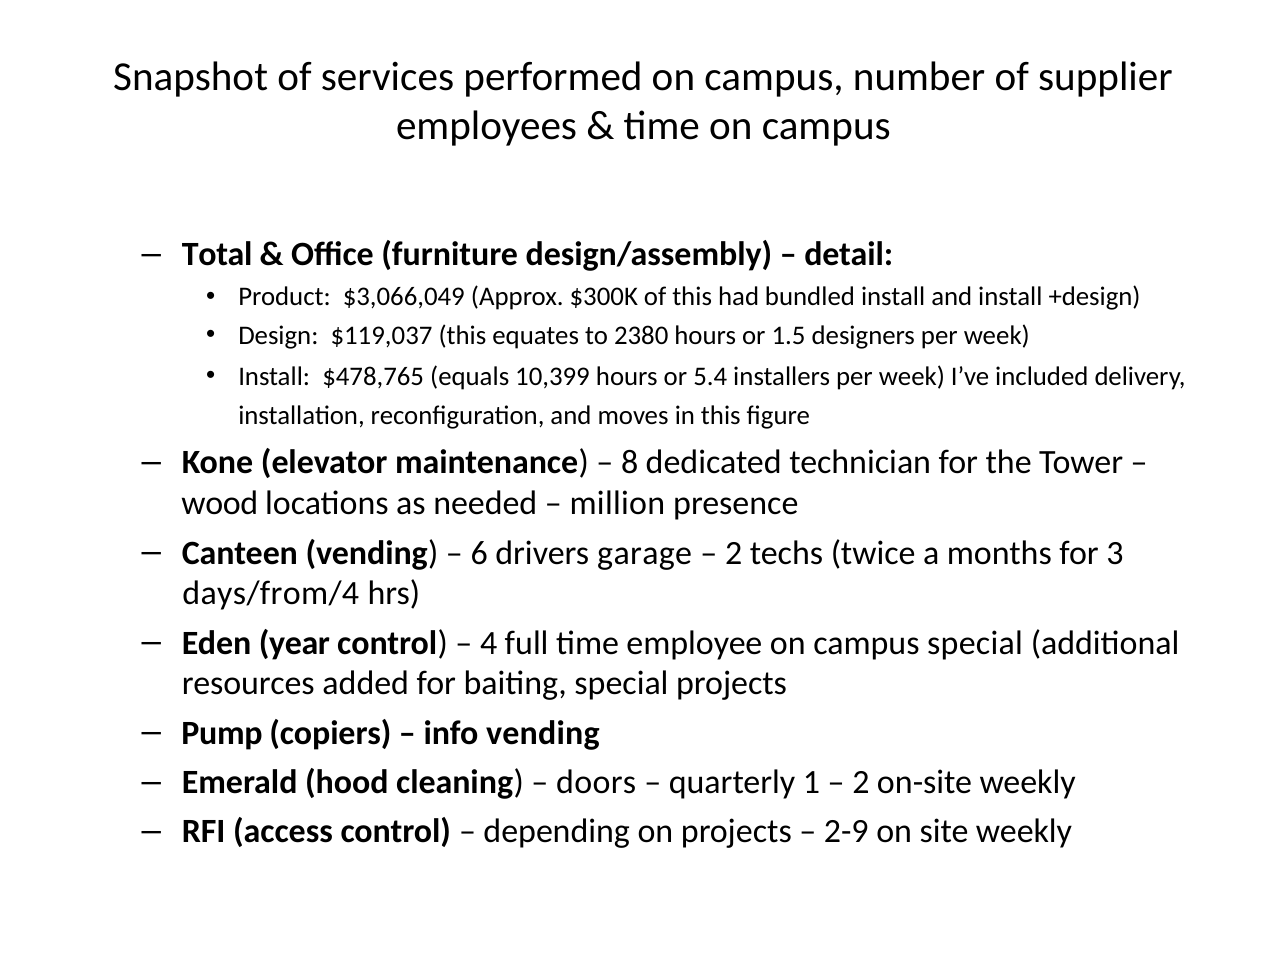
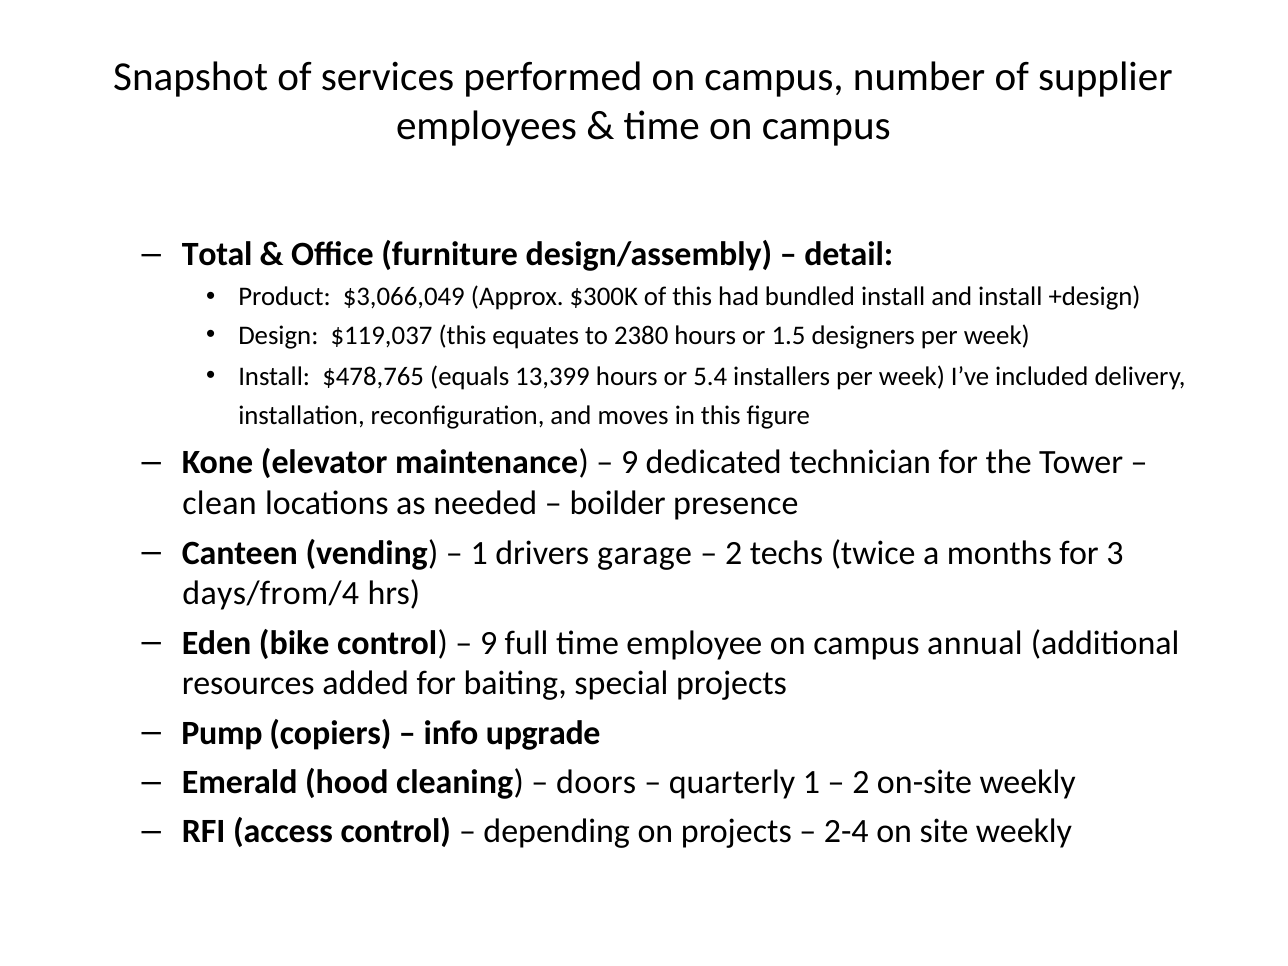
10,399: 10,399 -> 13,399 (553, 376)
8: 8 -> 9 (630, 463)
wood: wood -> clean (220, 504)
million: million -> boilder (618, 504)
6: 6 -> 1 (479, 553)
year: year -> bike (294, 643)
4: 4 -> 9 (489, 643)
campus special: special -> annual (975, 643)
info vending: vending -> upgrade (543, 733)
2-9: 2-9 -> 2-4 (846, 832)
